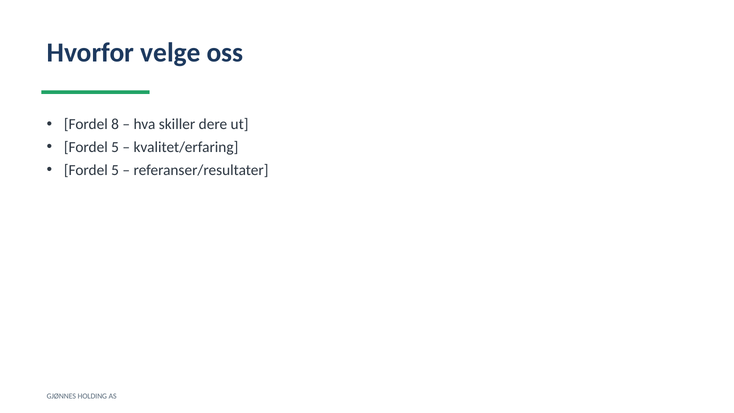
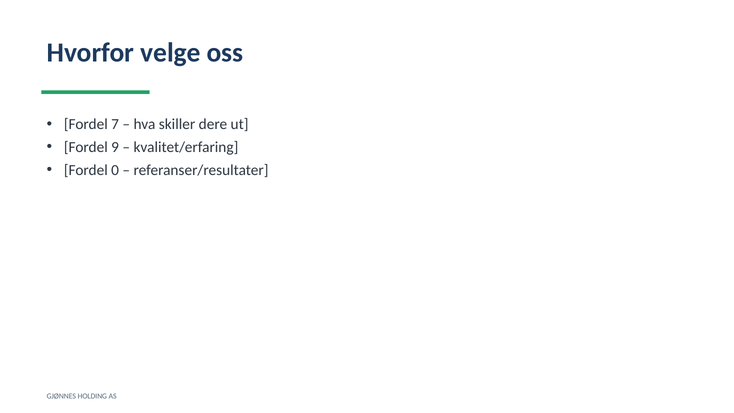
8: 8 -> 7 (115, 124)
5: 5 -> 9 (115, 147)
5: 5 -> 0 (115, 170)
